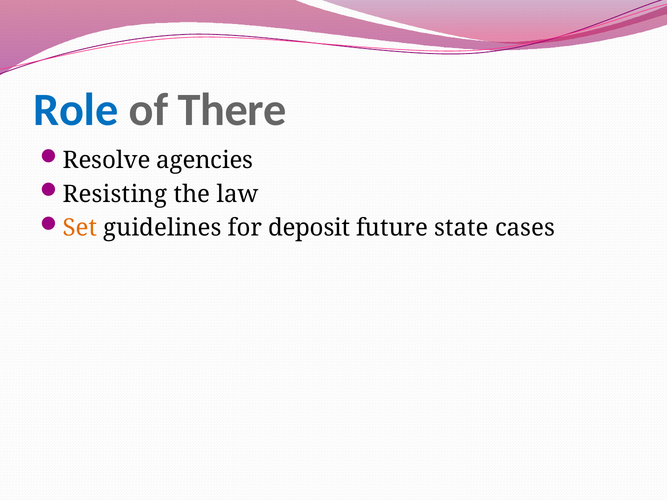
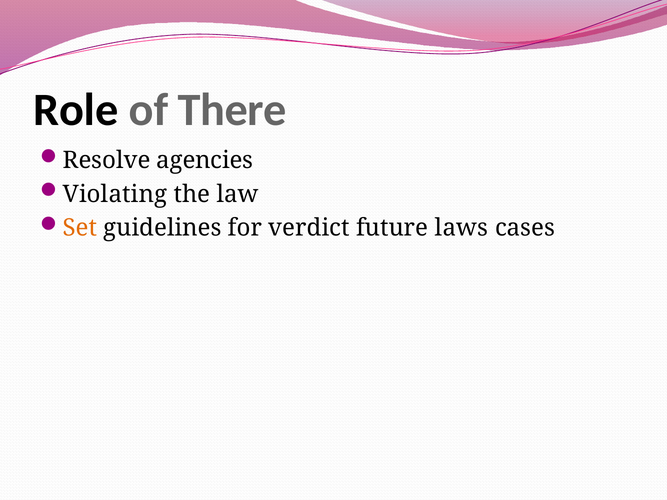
Role colour: blue -> black (76, 110)
Resisting: Resisting -> Violating (115, 194)
deposit: deposit -> verdict (309, 228)
state: state -> laws (461, 228)
